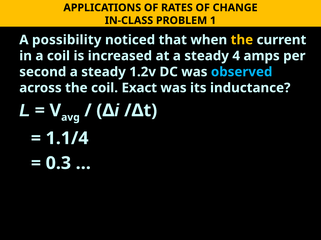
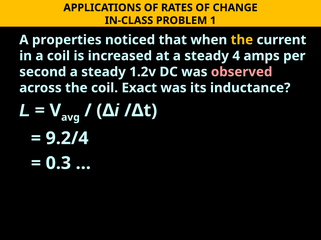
possibility: possibility -> properties (67, 40)
observed colour: light blue -> pink (242, 72)
1.1/4: 1.1/4 -> 9.2/4 (67, 139)
